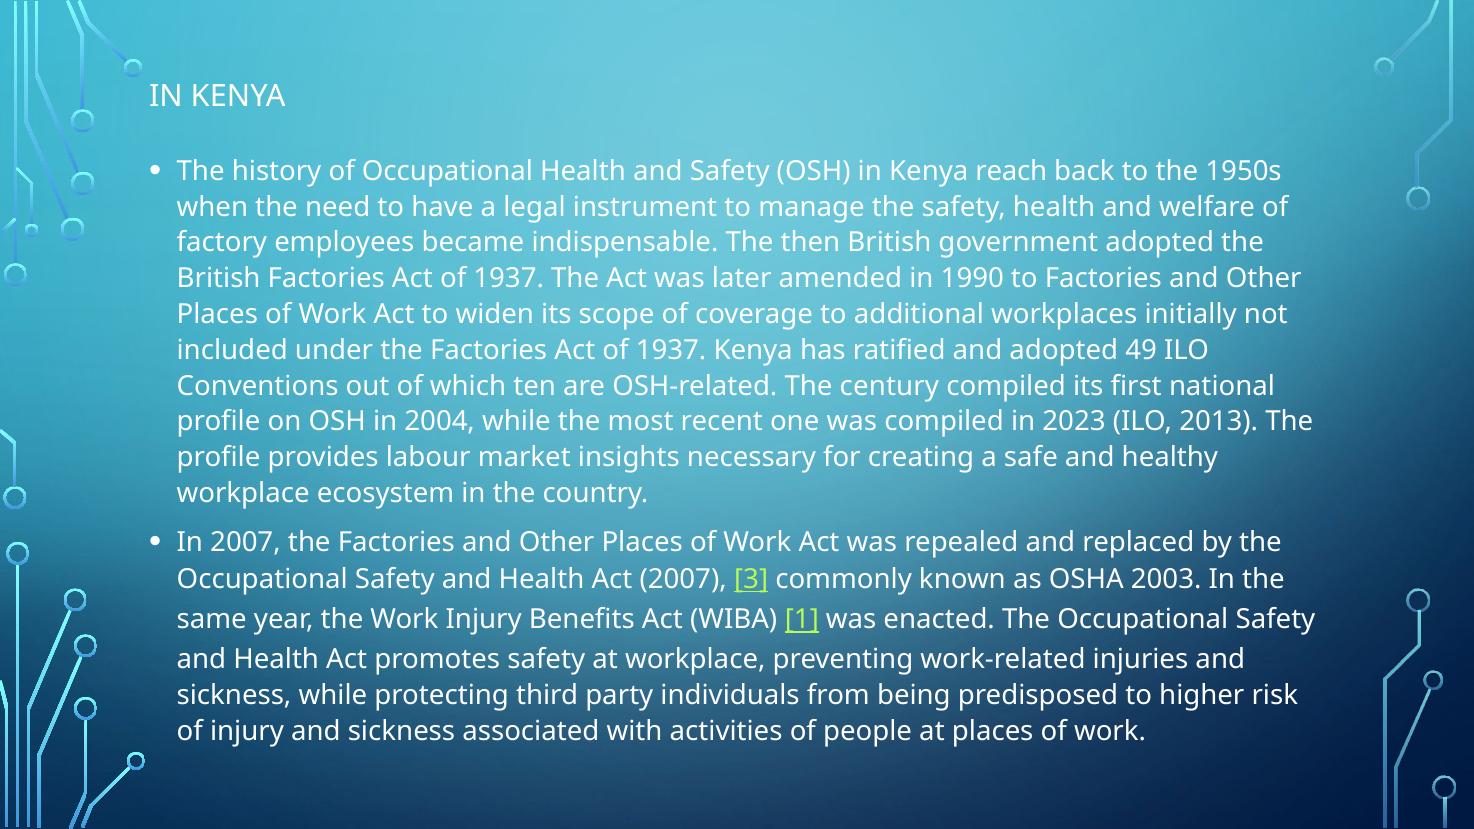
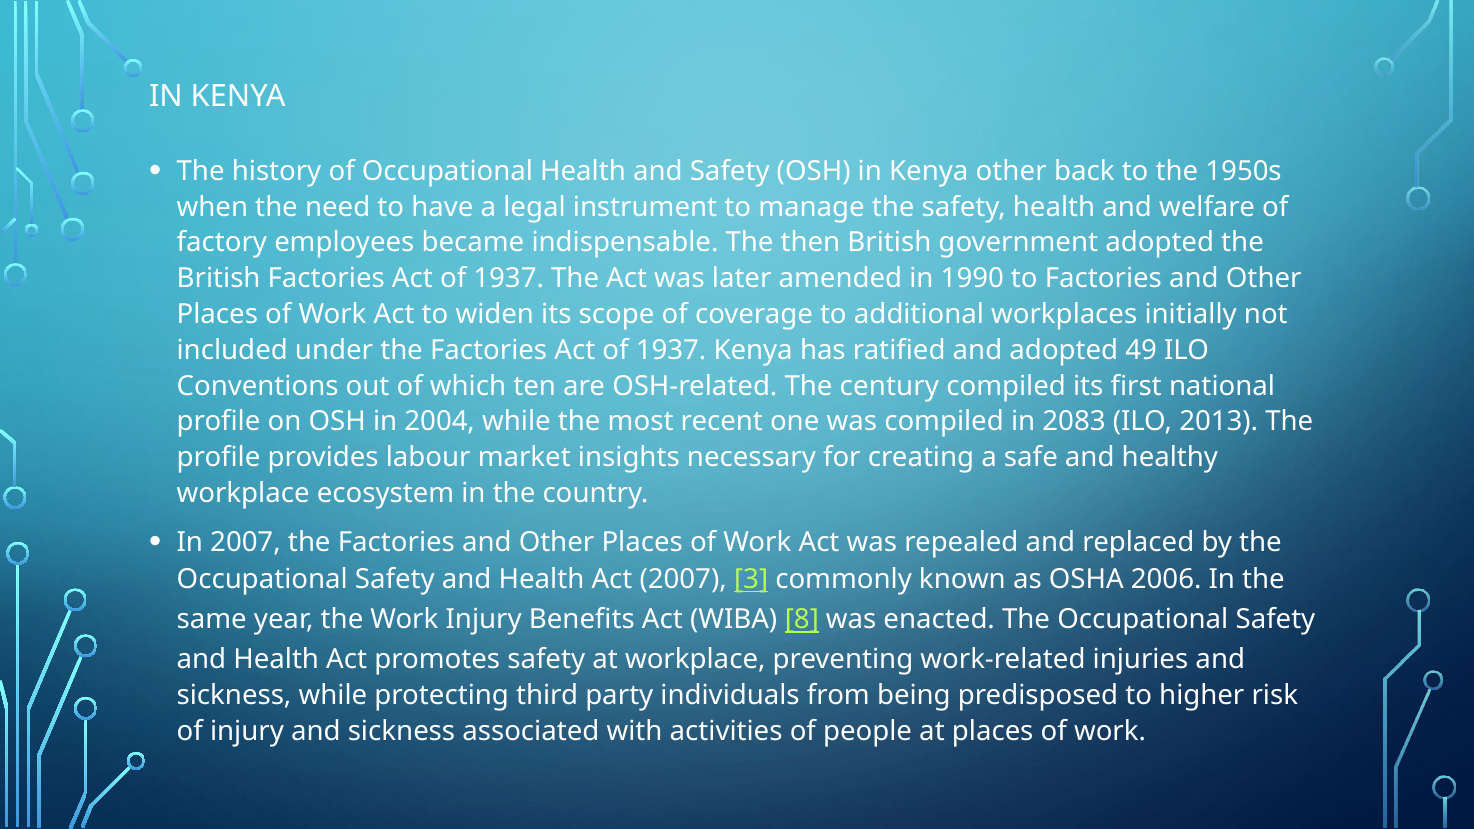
Kenya reach: reach -> other (1011, 171)
2023: 2023 -> 2083 (1074, 422)
2003: 2003 -> 2006 (1166, 579)
1: 1 -> 8 (802, 620)
